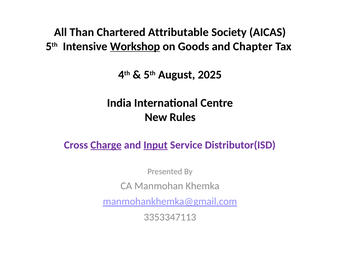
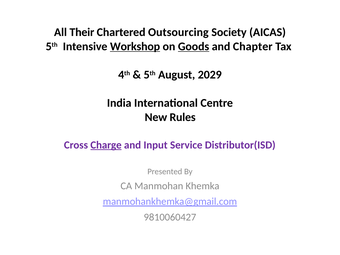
Than: Than -> Their (82, 32)
Attributable: Attributable -> Outsourcing (178, 32)
Goods underline: none -> present (194, 46)
2025: 2025 -> 2029 (210, 75)
Input underline: present -> none (156, 145)
3353347113: 3353347113 -> 9810060427 (170, 217)
